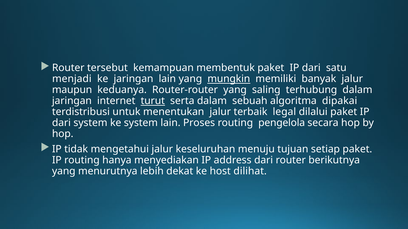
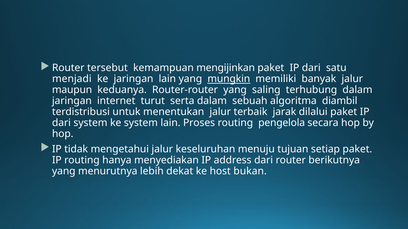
membentuk: membentuk -> mengijinkan (226, 68)
turut underline: present -> none (153, 101)
dipakai: dipakai -> diambil (340, 101)
legal: legal -> jarak (284, 112)
dilihat: dilihat -> bukan (250, 171)
